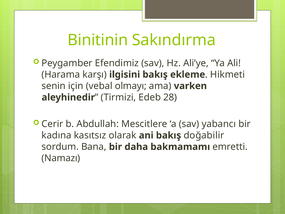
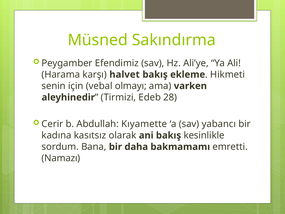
Binitinin: Binitinin -> Müsned (98, 40)
ilgisini: ilgisini -> halvet (125, 74)
Mescitlere: Mescitlere -> Kıyamette (144, 124)
doğabilir: doğabilir -> kesinlikle (204, 135)
